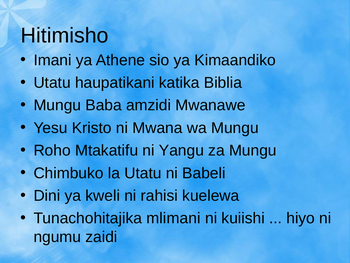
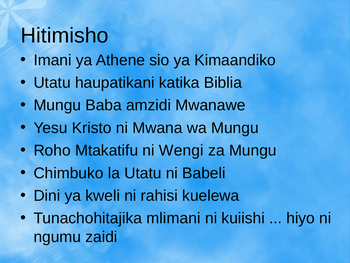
Yangu: Yangu -> Wengi (181, 150)
